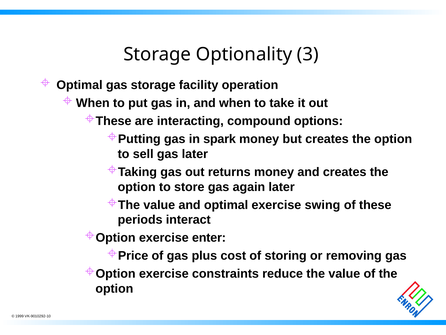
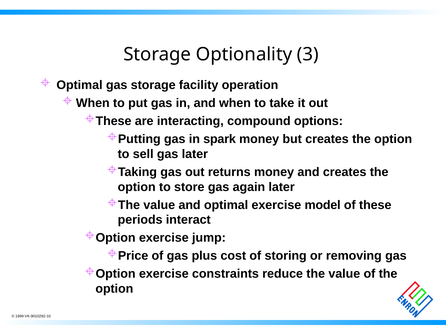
swing: swing -> model (323, 205)
enter: enter -> jump (209, 237)
